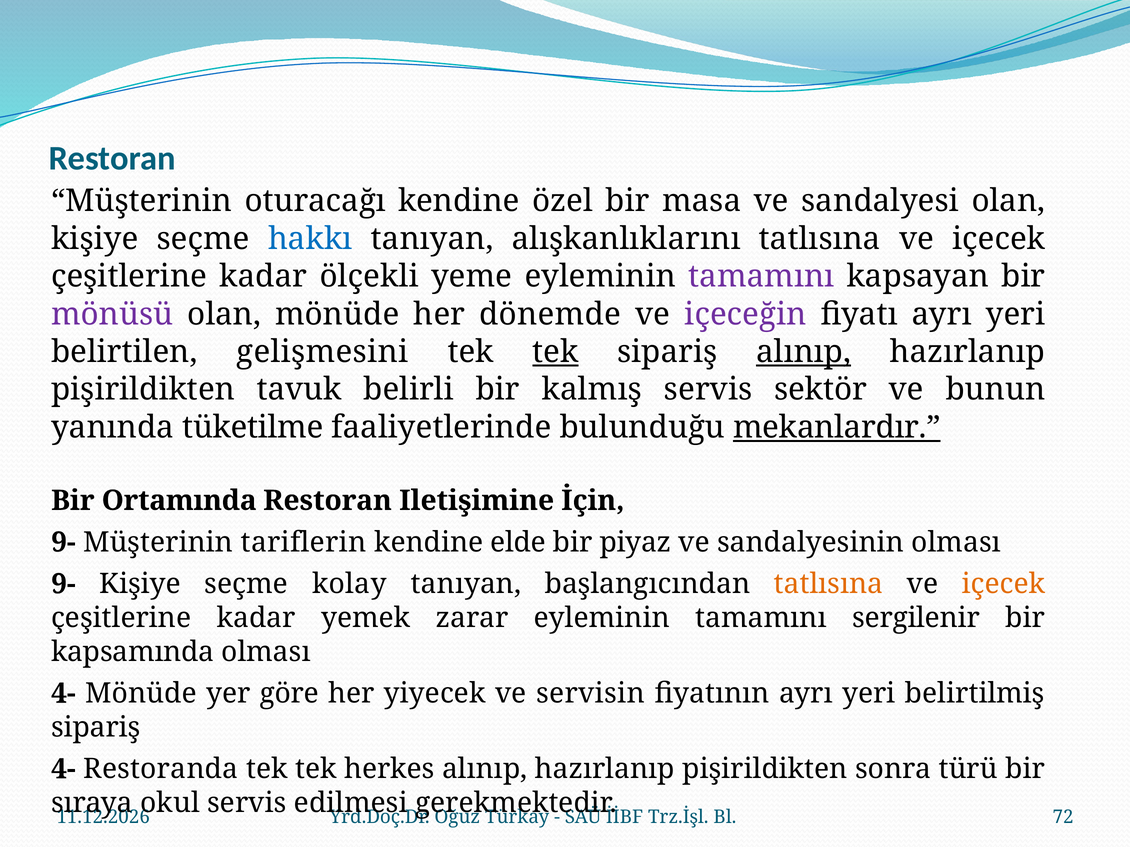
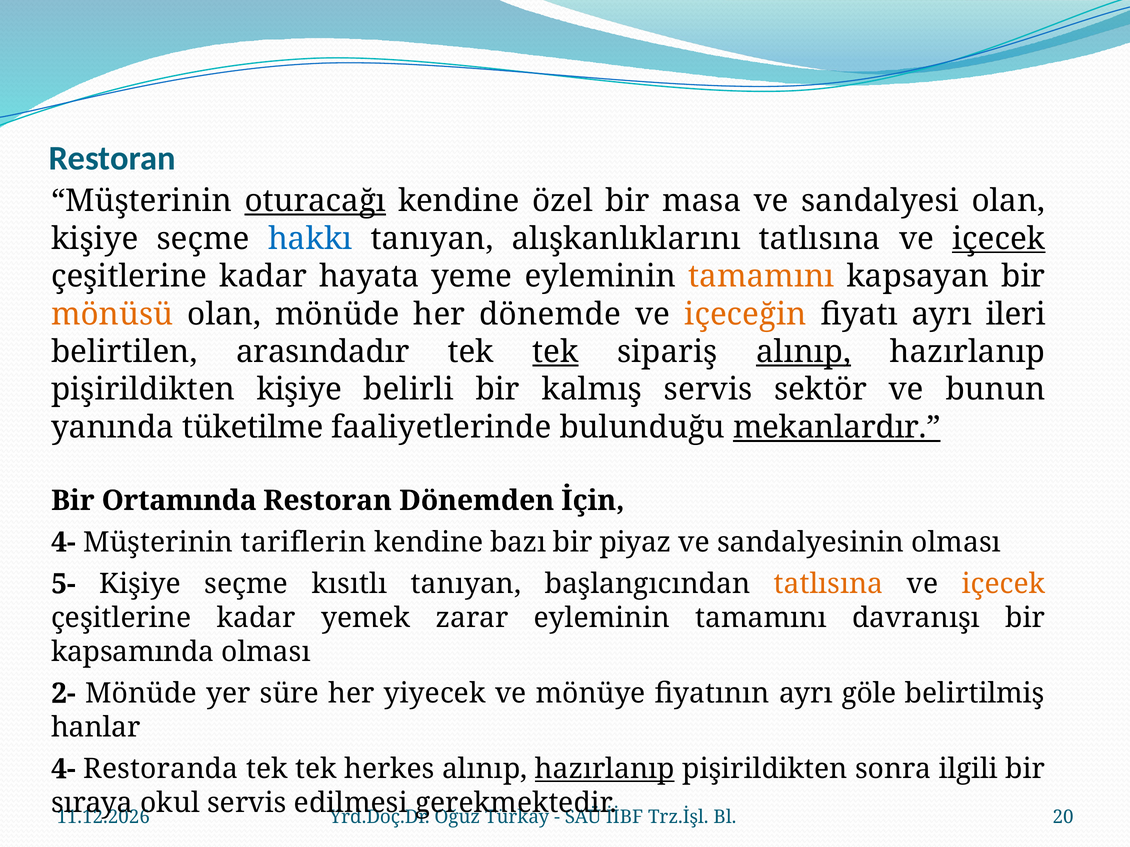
oturacağı underline: none -> present (315, 201)
içecek underline: none -> present (999, 239)
ölçekli: ölçekli -> hayata (369, 277)
tamamını colour: purple -> orange (761, 277)
mönüsü colour: purple -> orange (112, 314)
içeceğin colour: purple -> orange (745, 314)
fiyatı ayrı yeri: yeri -> ileri (1016, 314)
gelişmesini: gelişmesini -> arasındadır (323, 352)
pişirildikten tavuk: tavuk -> kişiye (299, 390)
Iletişimine: Iletişimine -> Dönemden (477, 501)
9-: 9- -> 4- (63, 543)
elde: elde -> bazı (518, 543)
9-: 9- -> 5- (63, 584)
kolay: kolay -> kısıtlı (349, 584)
sergilenir: sergilenir -> davranışı (916, 618)
4-: 4- -> 2- (63, 694)
göre: göre -> süre (289, 694)
servisin: servisin -> mönüye (591, 694)
fiyatının ayrı yeri: yeri -> göle (869, 694)
sipariş: sipariş -> hanlar (96, 728)
hazırlanıp underline: none -> present (605, 769)
türü: türü -> ilgili (968, 769)
72: 72 -> 20 (1063, 818)
